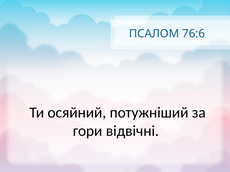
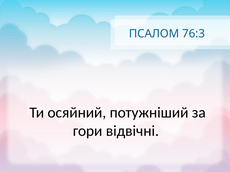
76:6: 76:6 -> 76:3 (194, 34)
